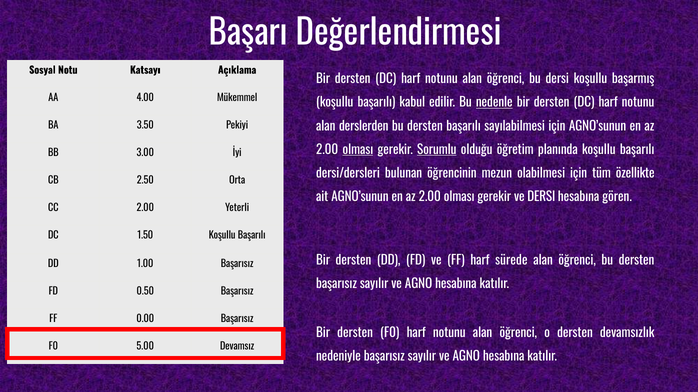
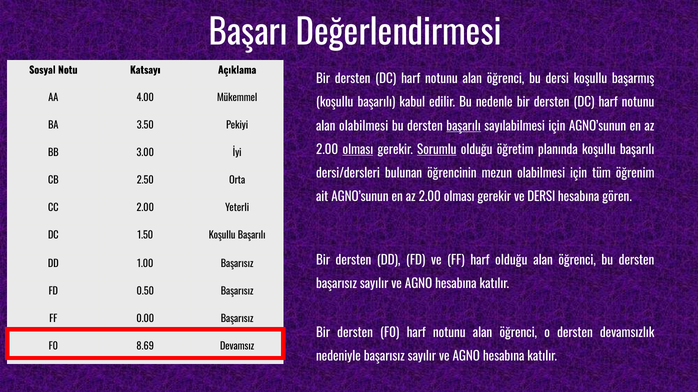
nedenle underline: present -> none (494, 103)
alan derslerden: derslerden -> olabilmesi (364, 126)
başarılı underline: none -> present (464, 126)
özellikte: özellikte -> öğrenim (635, 174)
harf sürede: sürede -> olduğu (511, 261)
5.00: 5.00 -> 8.69 (145, 347)
